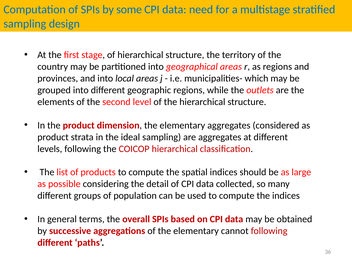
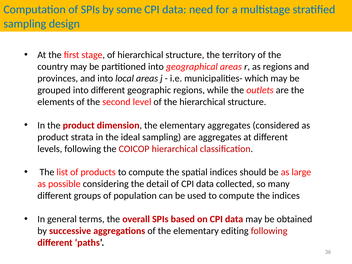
cannot: cannot -> editing (235, 231)
